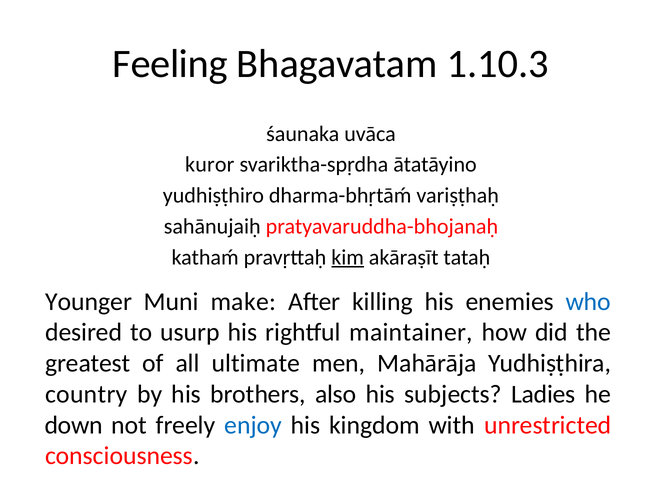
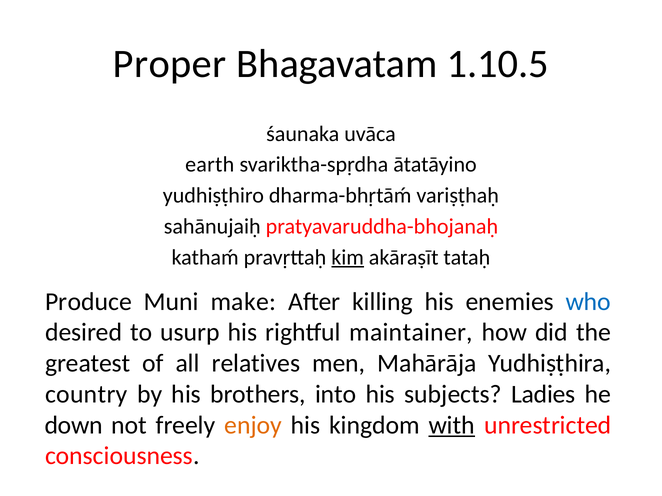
Feeling: Feeling -> Proper (170, 64)
1.10.3: 1.10.3 -> 1.10.5 (498, 64)
kuror: kuror -> earth (210, 165)
Younger: Younger -> Produce (89, 302)
ultimate: ultimate -> relatives (256, 364)
also: also -> into (336, 395)
enjoy colour: blue -> orange (253, 425)
with underline: none -> present (452, 425)
